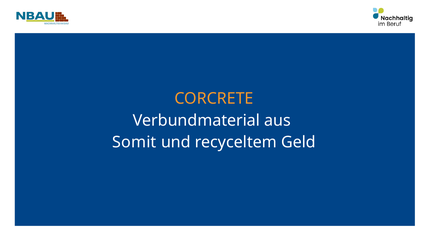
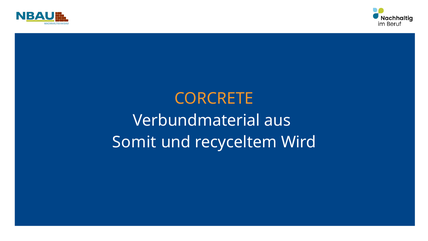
Geld: Geld -> Wird (299, 142)
